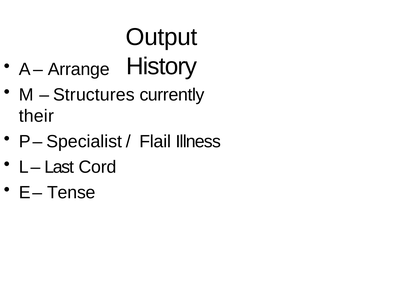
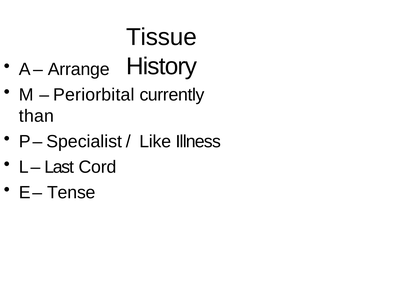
Output: Output -> Tissue (161, 37)
Structures: Structures -> Periorbital (94, 95)
their: their -> than (36, 116)
Flail: Flail -> Like (155, 141)
